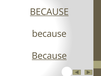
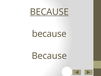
Because underline: present -> none (49, 56)
